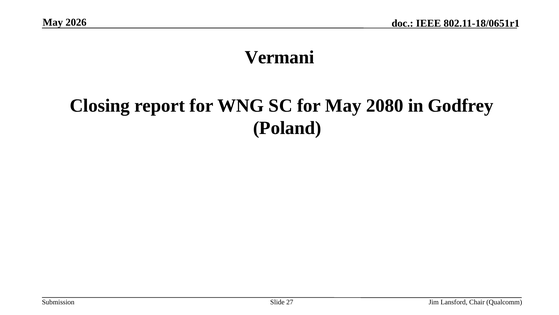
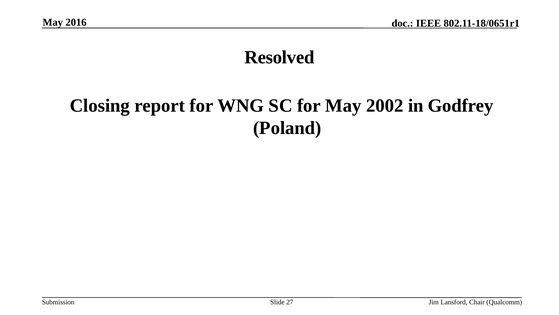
2026: 2026 -> 2016 (76, 22)
Vermani: Vermani -> Resolved (279, 57)
2080: 2080 -> 2002 (385, 105)
